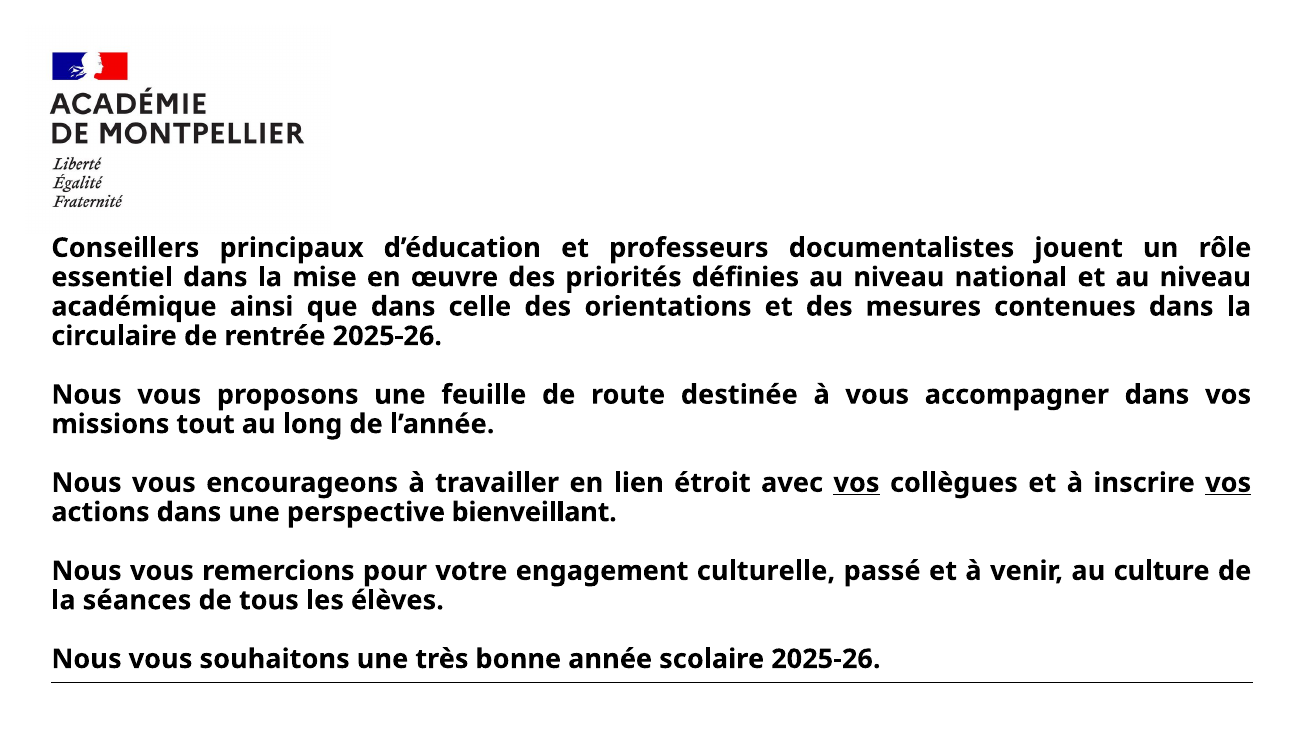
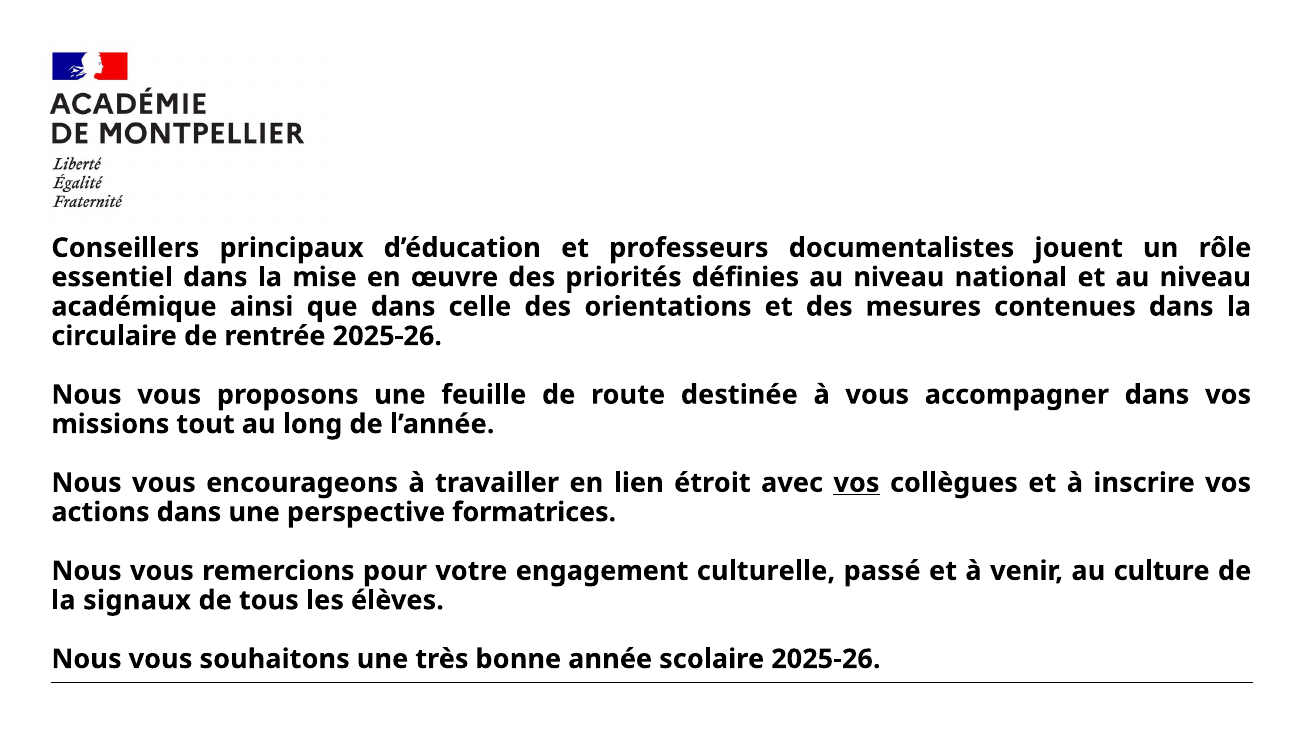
vos underline: present -> none (1228, 483)
bienveillant: bienveillant -> formatrices (534, 512)
séances: séances -> signaux (137, 600)
